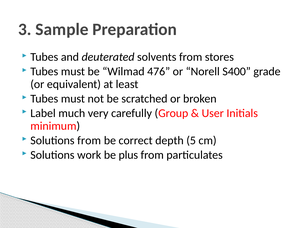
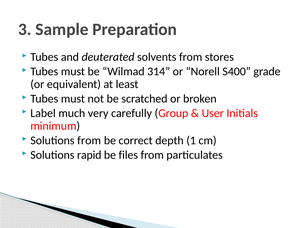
476: 476 -> 314 (159, 72)
5: 5 -> 1 (191, 140)
work: work -> rapid (89, 155)
plus: plus -> files (128, 155)
